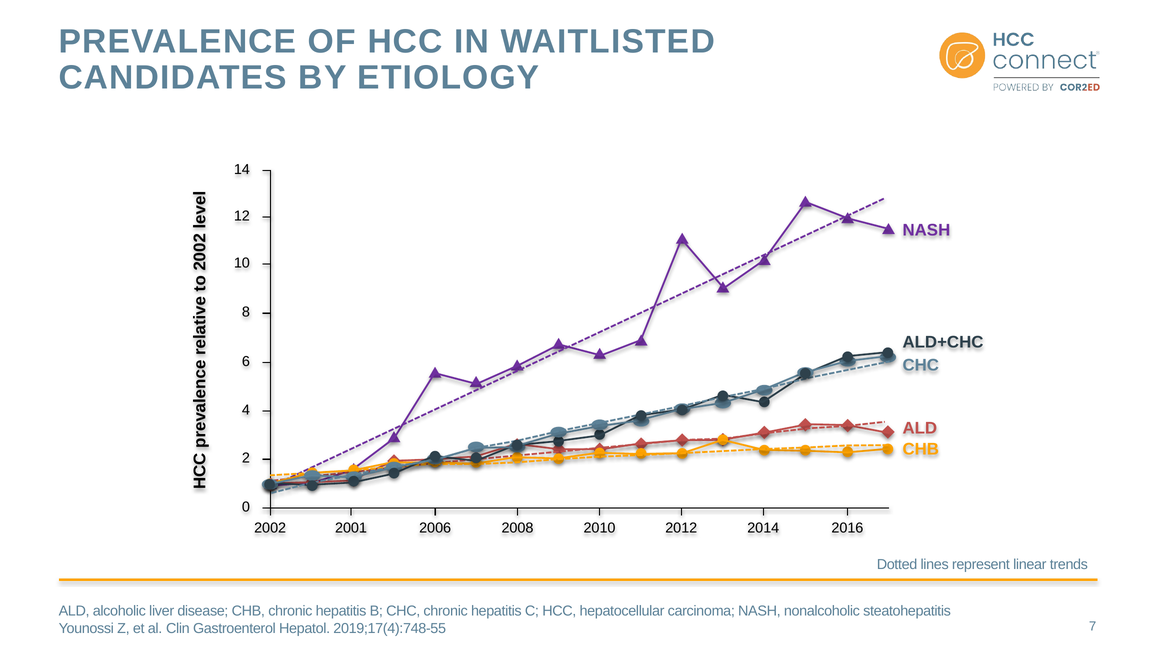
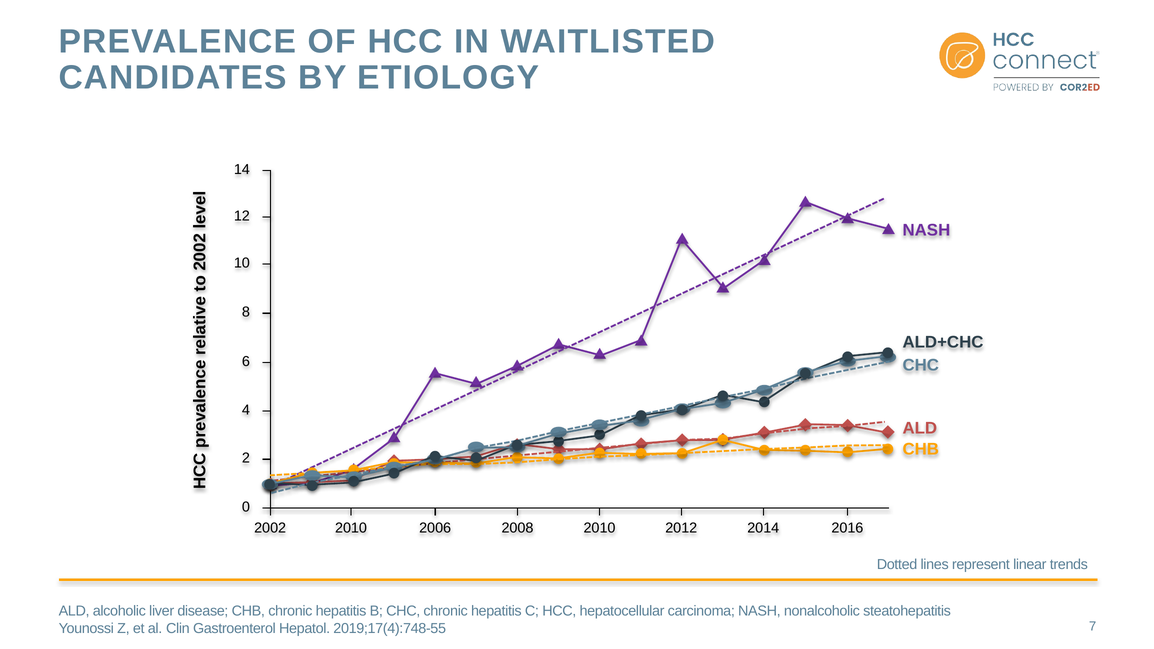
2002 2001: 2001 -> 2010 (351, 528)
